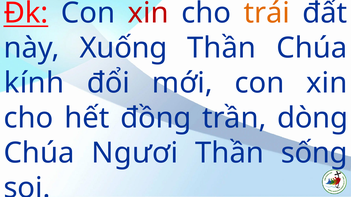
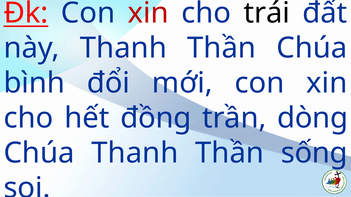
trái colour: orange -> black (267, 13)
này Xuống: Xuống -> Thanh (123, 48)
kính: kính -> bình (34, 83)
Chúa Ngươi: Ngươi -> Thanh (135, 153)
